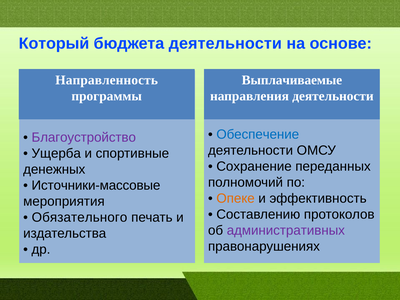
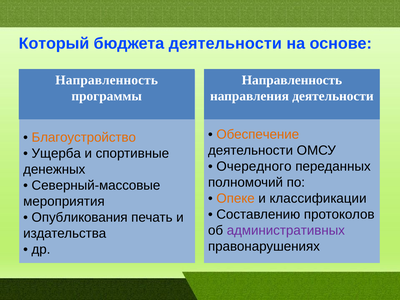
Выплачиваемые: Выплачиваемые -> Направленность (292, 80)
Обеспечение colour: blue -> orange (258, 134)
Благоустройство colour: purple -> orange (84, 137)
Сохранение: Сохранение -> Очередного (254, 166)
Источники-массовые: Источники-массовые -> Северный-массовые (96, 185)
эффективность: эффективность -> классификации (318, 198)
Обязательного: Обязательного -> Опубликования (80, 217)
